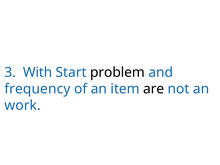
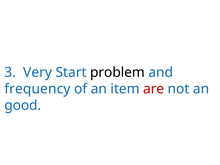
With: With -> Very (38, 72)
are colour: black -> red (154, 89)
work: work -> good (23, 105)
